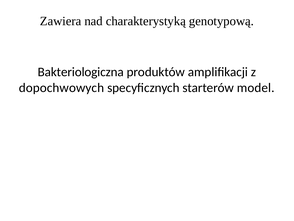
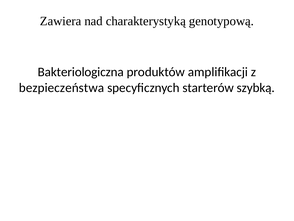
dopochwowych: dopochwowych -> bezpieczeństwa (62, 88)
model: model -> szybką (256, 88)
